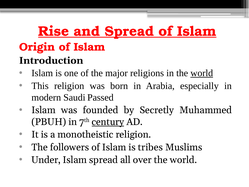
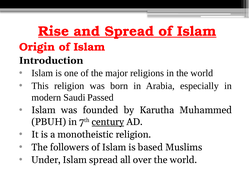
world underline: present -> none (202, 73)
Secretly: Secretly -> Karutha (157, 110)
tribes: tribes -> based (150, 147)
